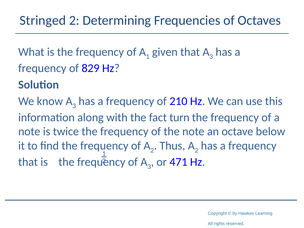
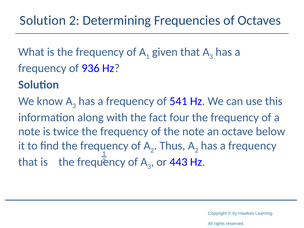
Stringed: Stringed -> Solution (43, 20)
829: 829 -> 936 (91, 68)
210: 210 -> 541 (178, 101)
turn: turn -> four (179, 117)
471: 471 -> 443 (178, 162)
